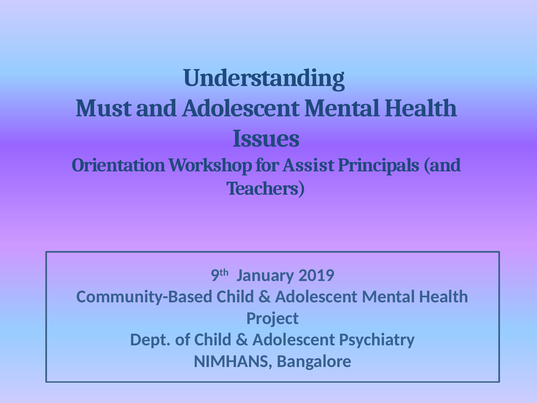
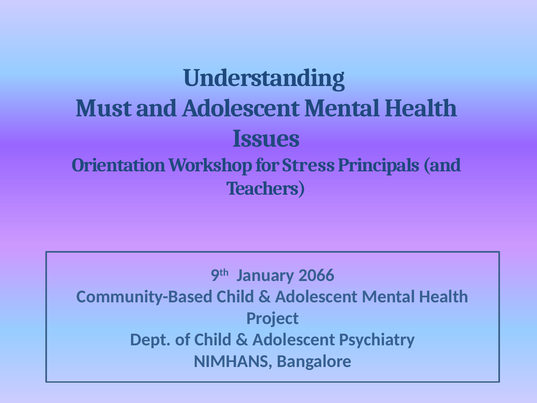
Assist: Assist -> Stress (309, 165)
2019: 2019 -> 2066 (317, 275)
